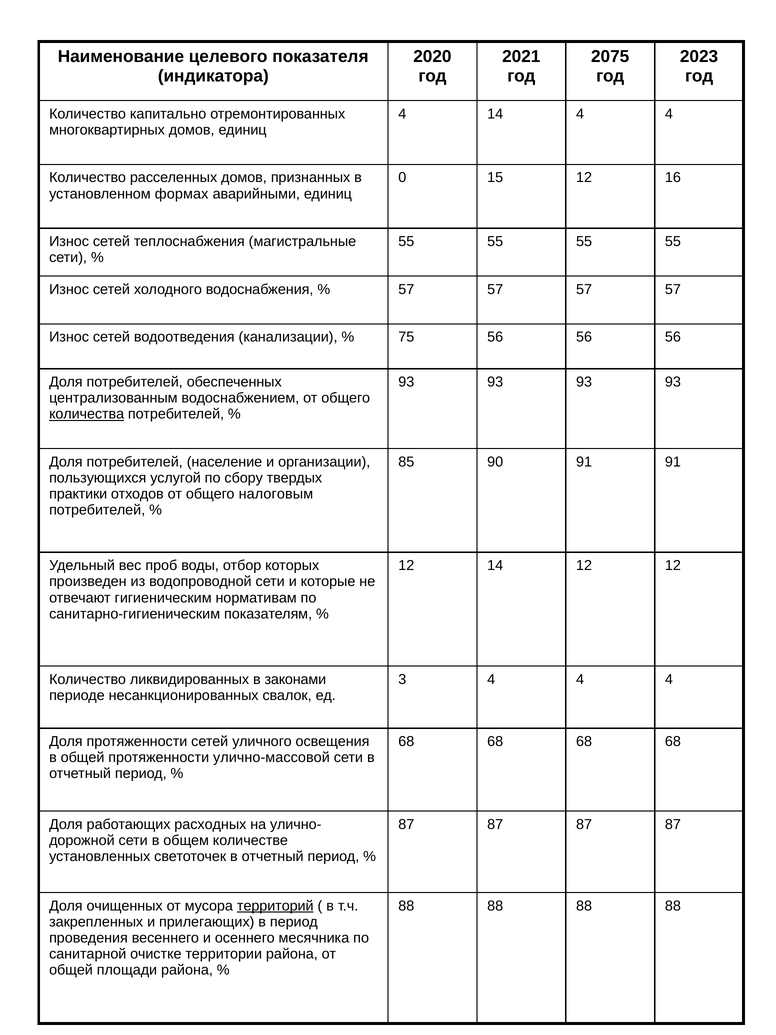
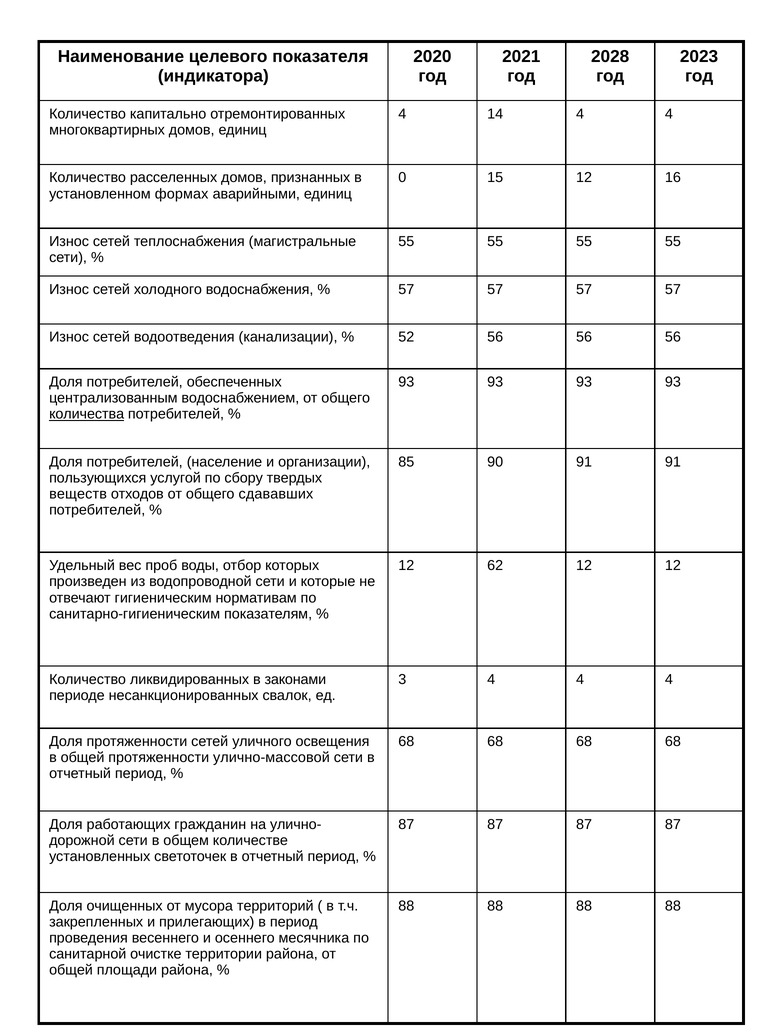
2075: 2075 -> 2028 (610, 57)
75: 75 -> 52 (406, 337)
практики: практики -> веществ (78, 494)
налоговым: налоговым -> сдававших (276, 494)
12 14: 14 -> 62 (495, 565)
расходных: расходных -> гражданин (210, 824)
территорий underline: present -> none (275, 906)
